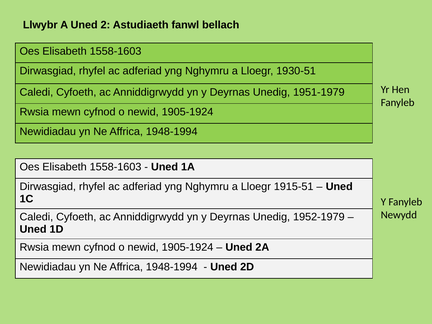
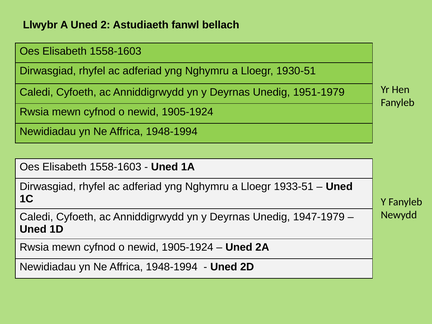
1915-51: 1915-51 -> 1933-51 (294, 187)
1952-1979: 1952-1979 -> 1947-1979 (319, 217)
